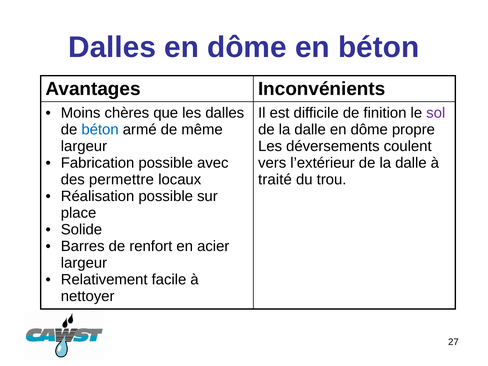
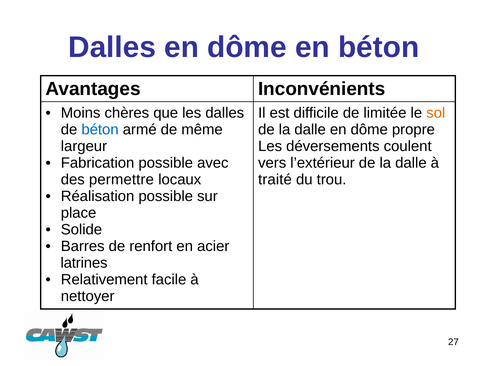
finition: finition -> limitée (385, 113)
sol colour: purple -> orange (436, 113)
largeur: largeur -> latrines (84, 263)
